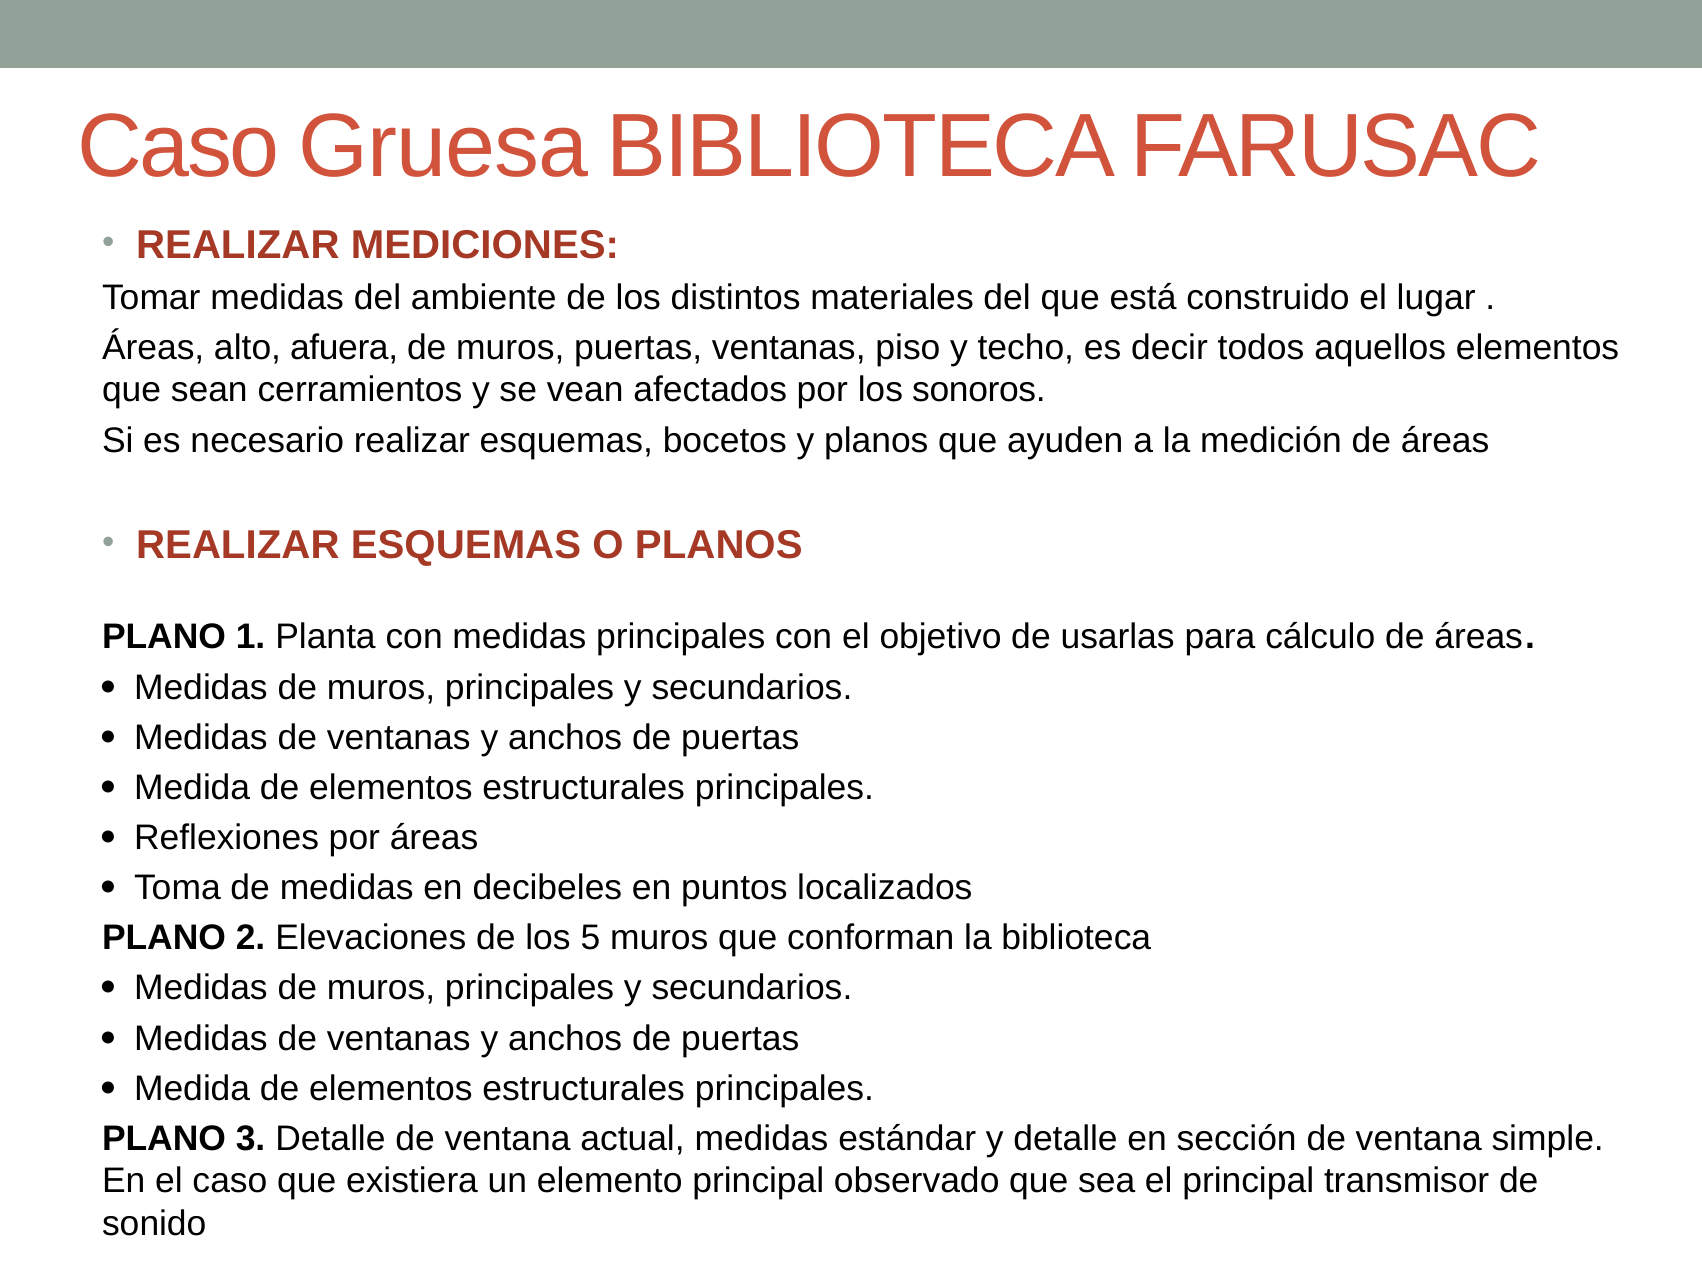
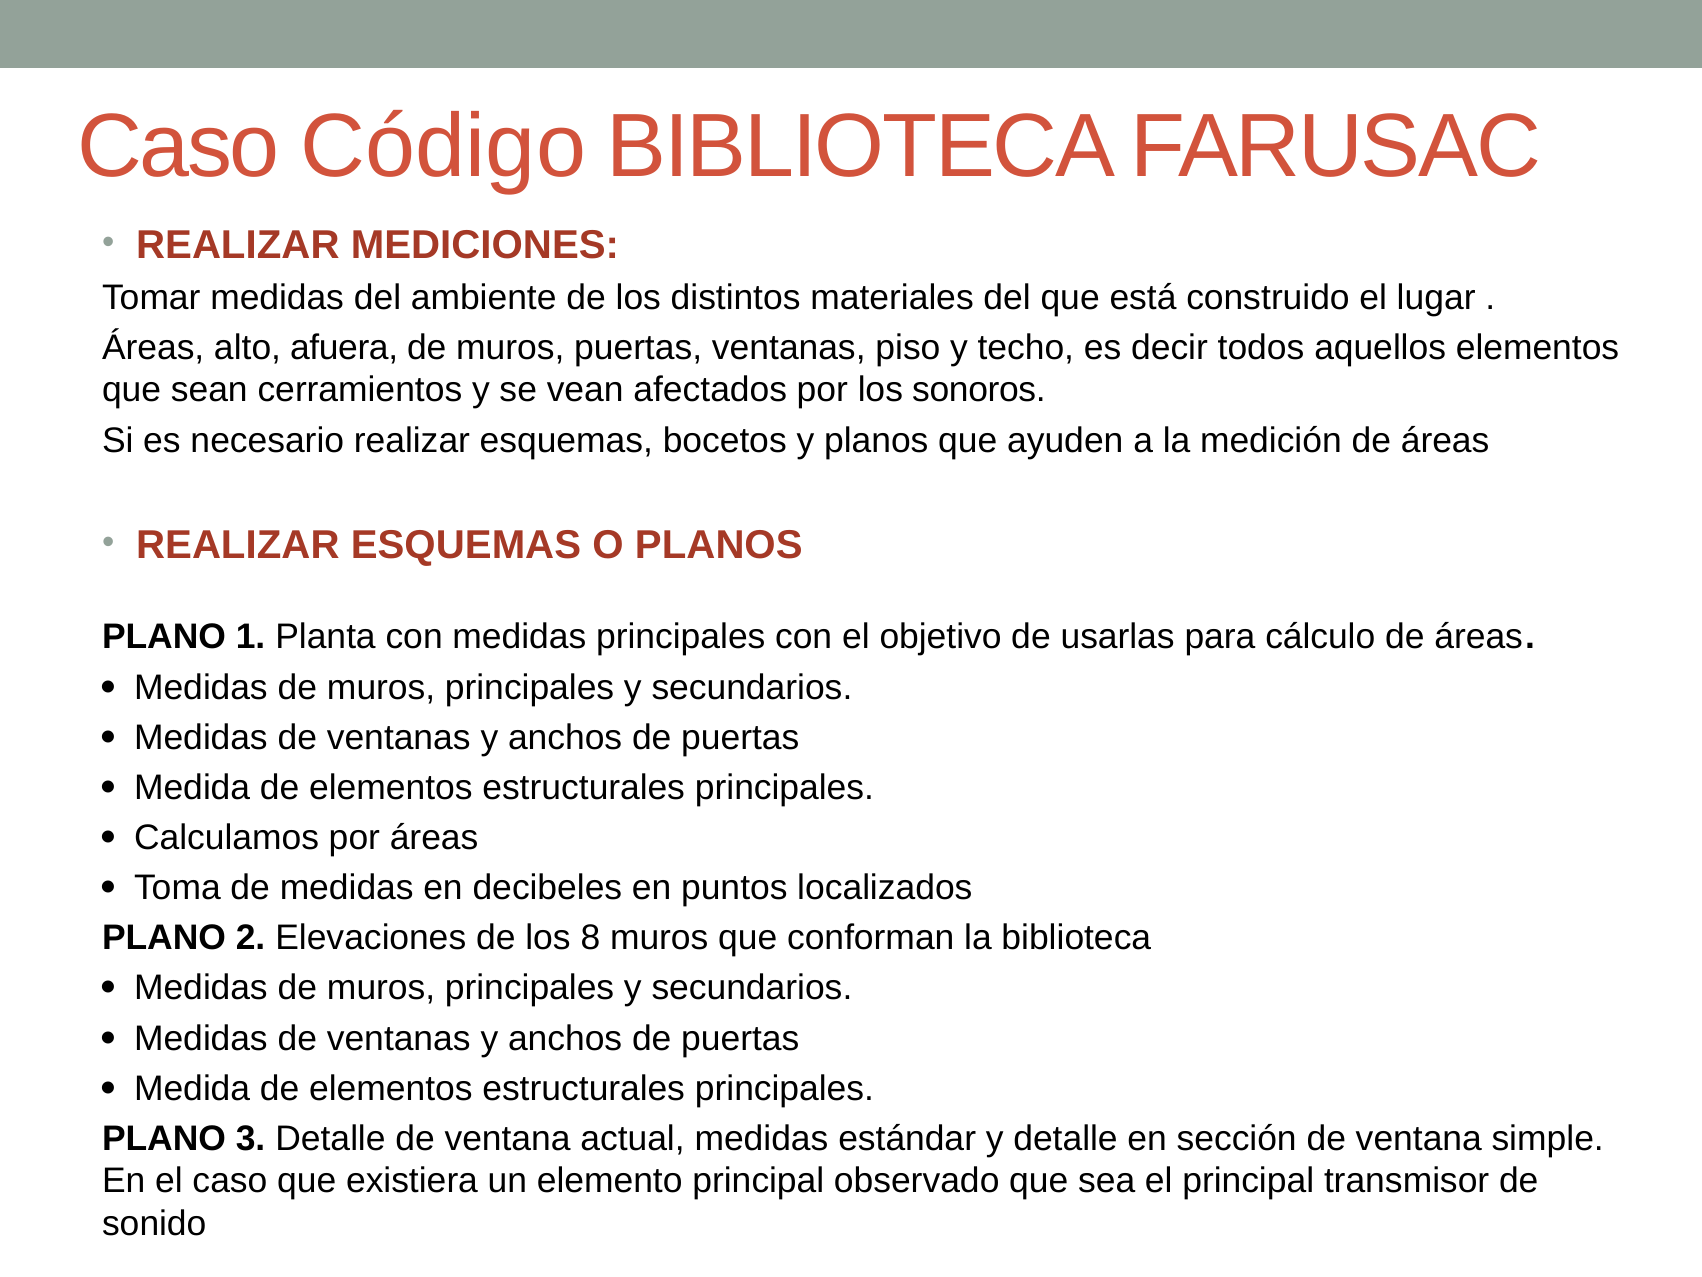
Gruesa: Gruesa -> Código (443, 147)
Reflexiones: Reflexiones -> Calculamos (227, 837)
5: 5 -> 8 (590, 938)
